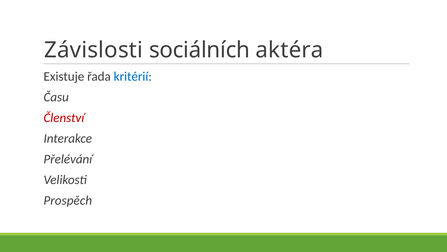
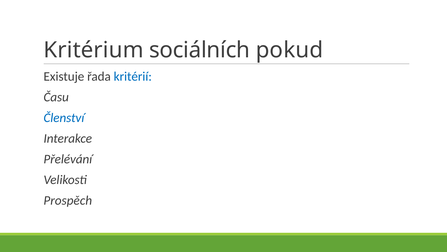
Závislosti: Závislosti -> Kritérium (94, 50)
aktéra: aktéra -> pokud (290, 50)
Členství colour: red -> blue (64, 118)
